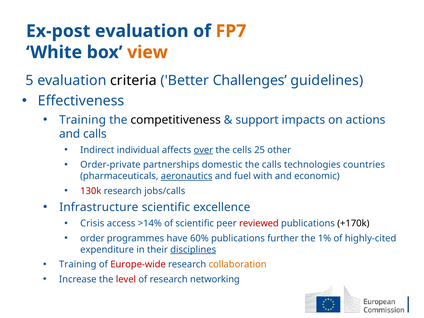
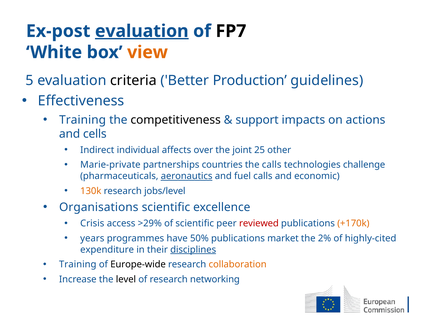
evaluation underline: none -> present (142, 31)
FP7 colour: orange -> black (231, 31)
Challenges: Challenges -> Production (250, 80)
and calls: calls -> cells (95, 134)
over underline: present -> none (203, 150)
cells: cells -> joint (242, 150)
Order-private: Order-private -> Marie-private (110, 165)
domestic: domestic -> countries (222, 165)
countries: countries -> challenge (364, 165)
fuel with: with -> calls (263, 176)
130k colour: red -> orange (91, 191)
jobs/calls: jobs/calls -> jobs/level (165, 191)
Infrastructure: Infrastructure -> Organisations (99, 207)
>14%: >14% -> >29% (150, 224)
+170k colour: black -> orange (353, 224)
order: order -> years (92, 238)
60%: 60% -> 50% (199, 238)
further: further -> market (283, 238)
1%: 1% -> 2% (325, 238)
Europe-wide colour: red -> black (138, 265)
level colour: red -> black (126, 279)
